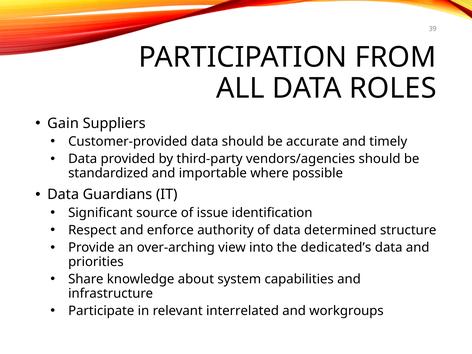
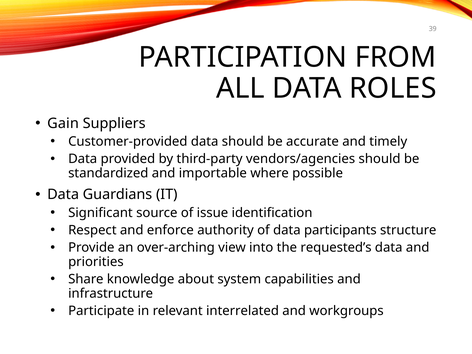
determined: determined -> participants (340, 230)
dedicated’s: dedicated’s -> requested’s (336, 248)
